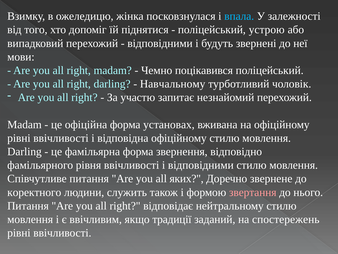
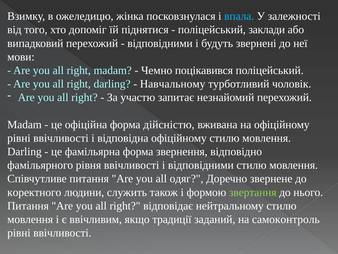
устрою: устрою -> заклади (267, 30)
установах: установах -> дійсністю (169, 124)
яких: яких -> одяг (187, 178)
звертання colour: pink -> light green (253, 192)
спостережень: спостережень -> самоконтроль (286, 219)
